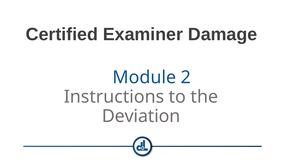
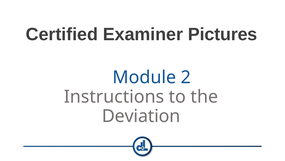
Damage: Damage -> Pictures (223, 34)
